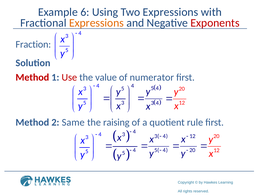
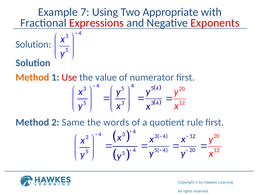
6: 6 -> 7 (85, 12)
Two Expressions: Expressions -> Appropriate (171, 12)
Expressions colour: orange -> red (96, 23)
Fraction: Fraction -> Solution (33, 44)
Method colour: red -> orange (32, 77)
raising: raising -> words (116, 122)
